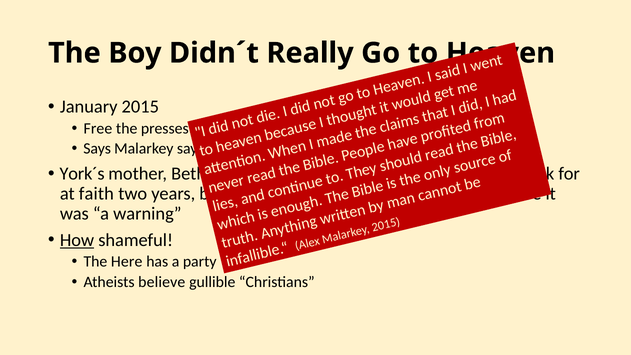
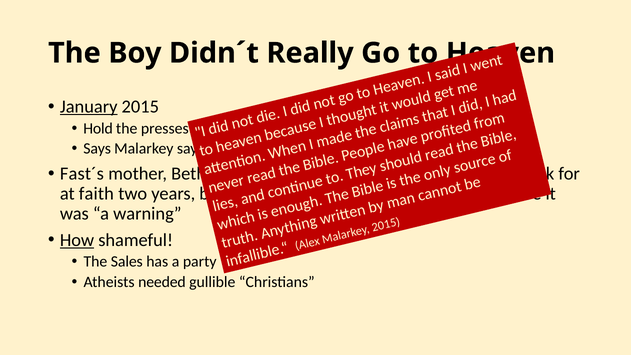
January underline: none -> present (89, 107)
Free: Free -> Hold (98, 128)
York´s: York´s -> Fast´s (82, 174)
Here: Here -> Sales (127, 262)
believe: believe -> needed (162, 282)
